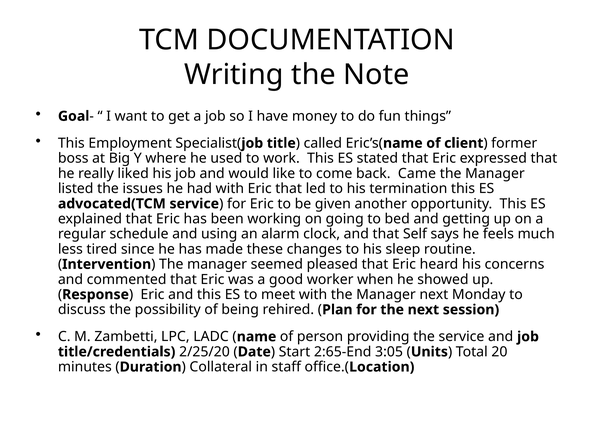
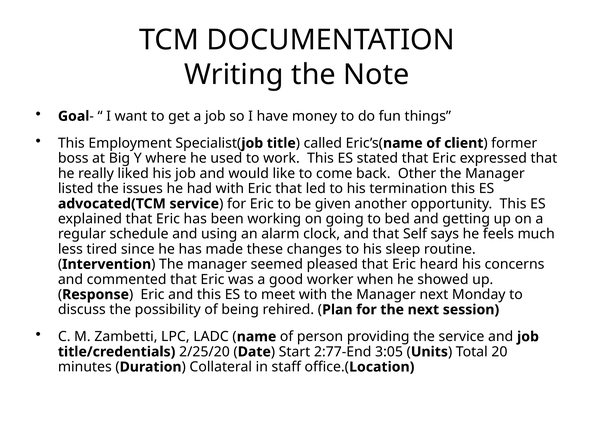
Came: Came -> Other (417, 174)
2:65-End: 2:65-End -> 2:77-End (343, 352)
